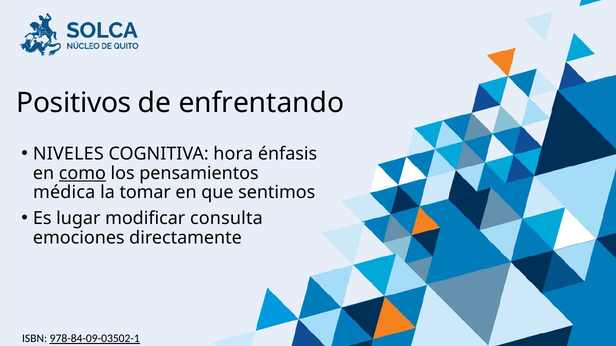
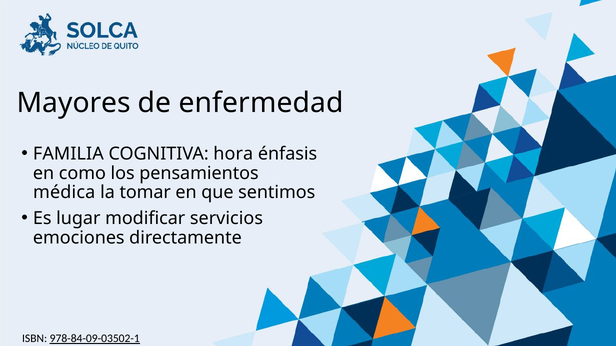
Positivos: Positivos -> Mayores (74, 103)
enfrentando: enfrentando -> enfermedad (261, 103)
NIVELES: NIVELES -> FAMILIA (68, 154)
como underline: present -> none (82, 173)
consulta: consulta -> servicios (226, 219)
